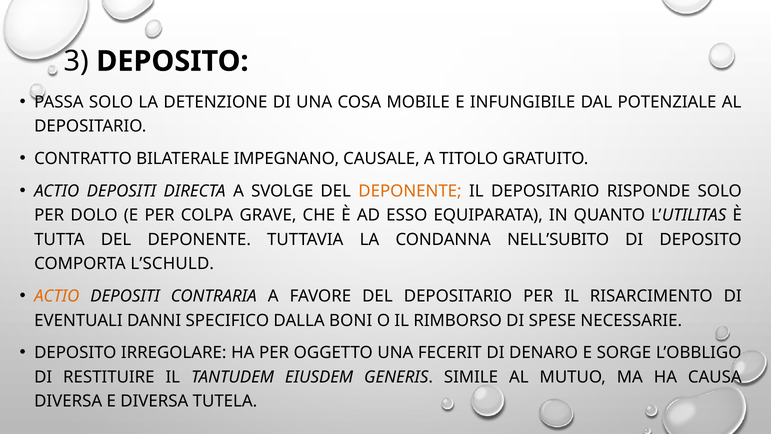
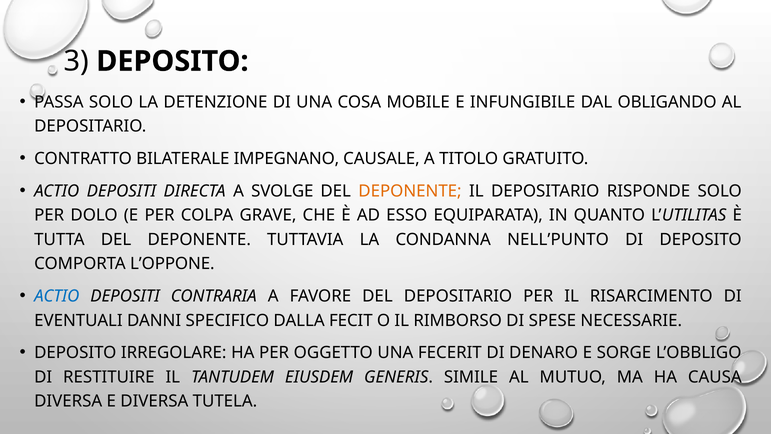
POTENZIALE: POTENZIALE -> OBLIGANDO (667, 102)
NELL’SUBITO: NELL’SUBITO -> NELL’PUNTO (558, 239)
L’SCHULD: L’SCHULD -> L’OPPONE (172, 264)
ACTIO colour: orange -> blue (57, 296)
BONI: BONI -> FECIT (351, 320)
